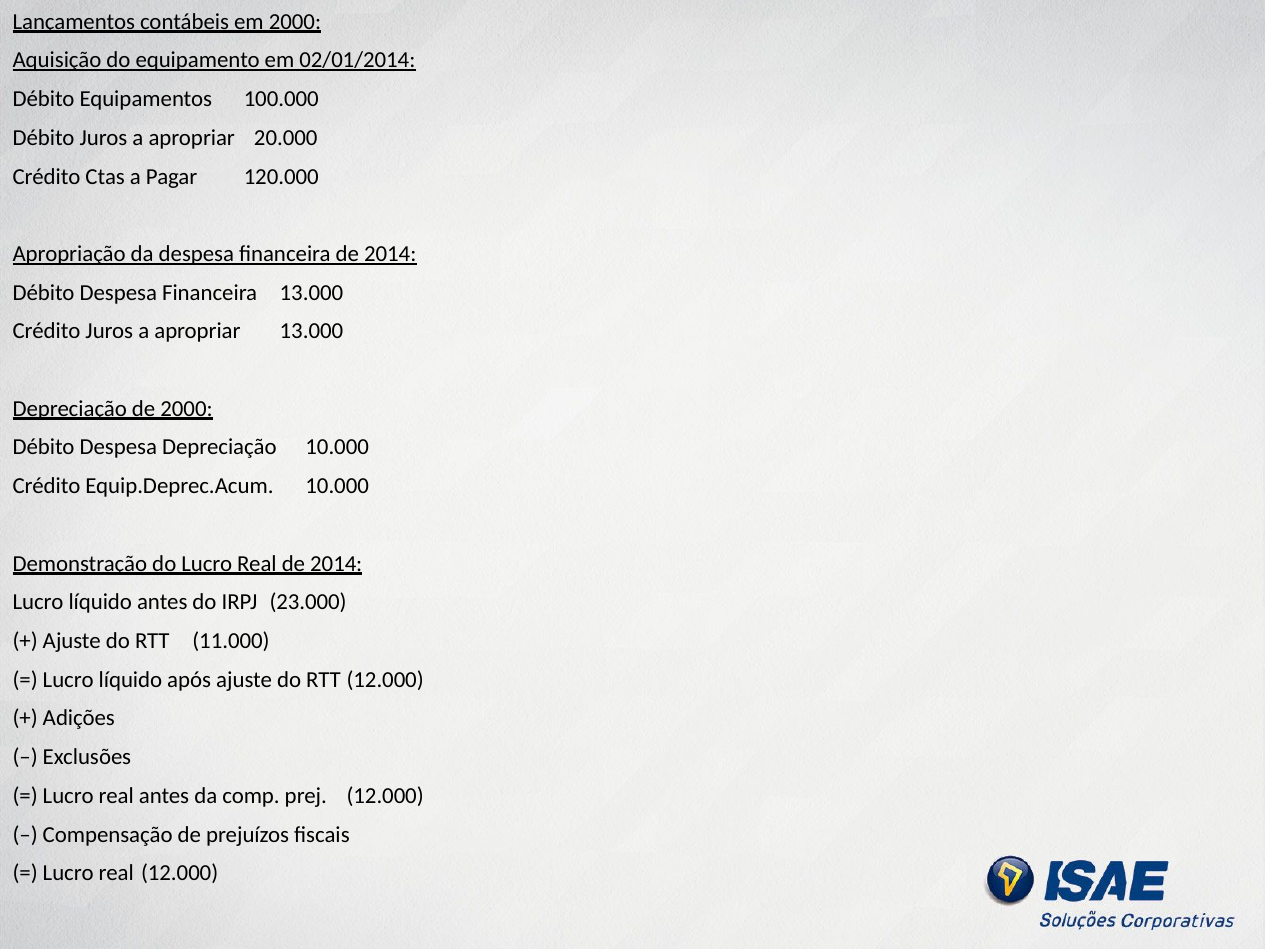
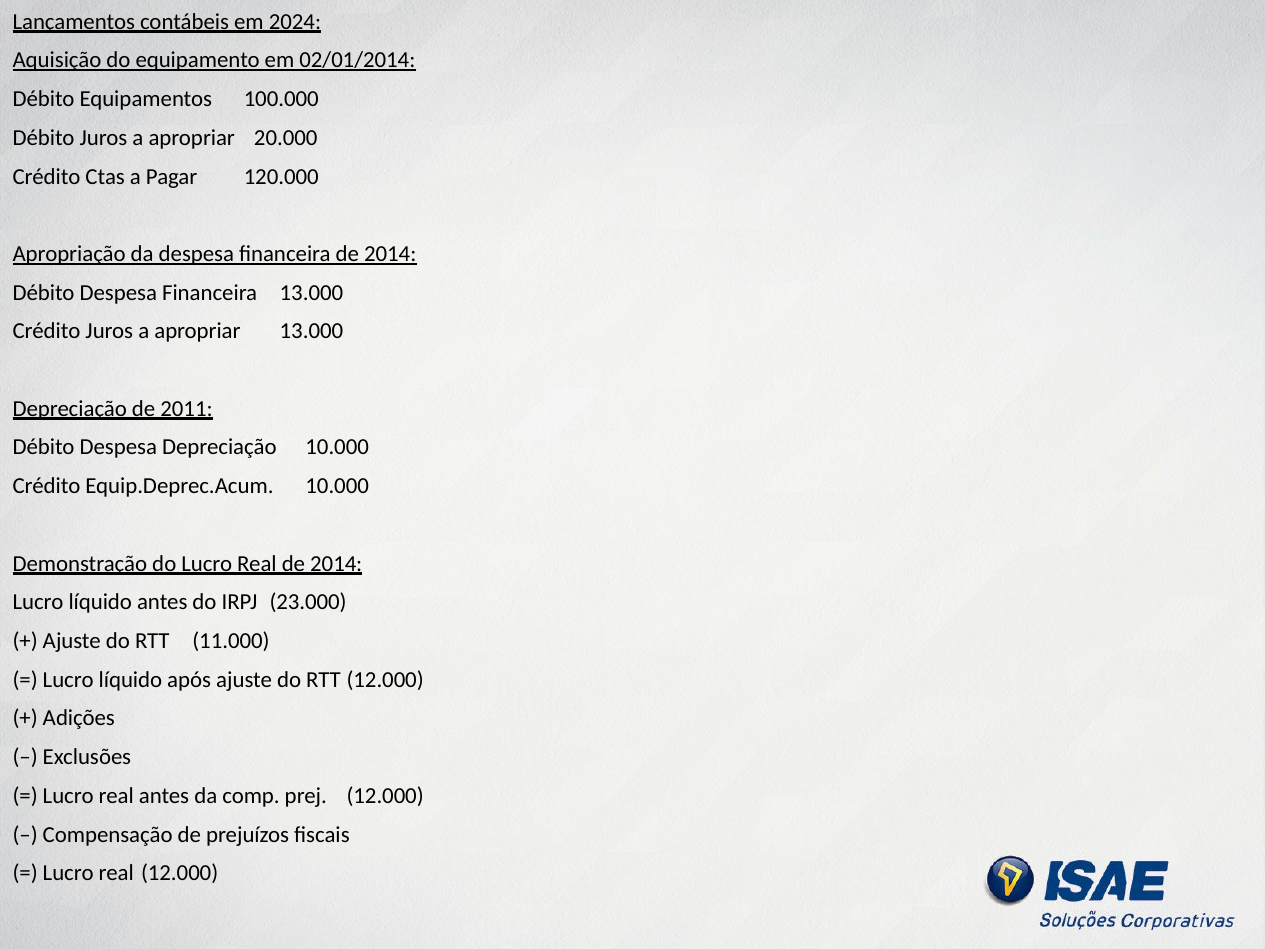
em 2000: 2000 -> 2024 (295, 22)
de 2000: 2000 -> 2011 (187, 409)
